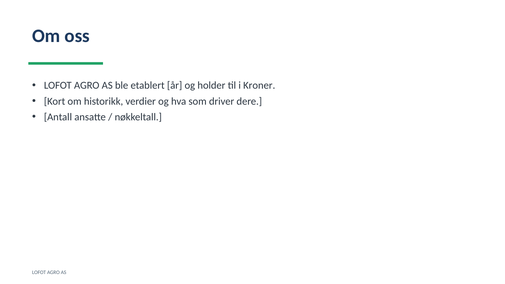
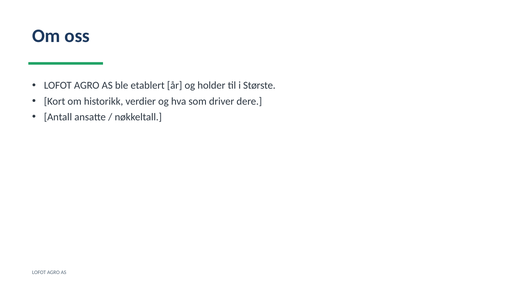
Kroner: Kroner -> Største (259, 86)
